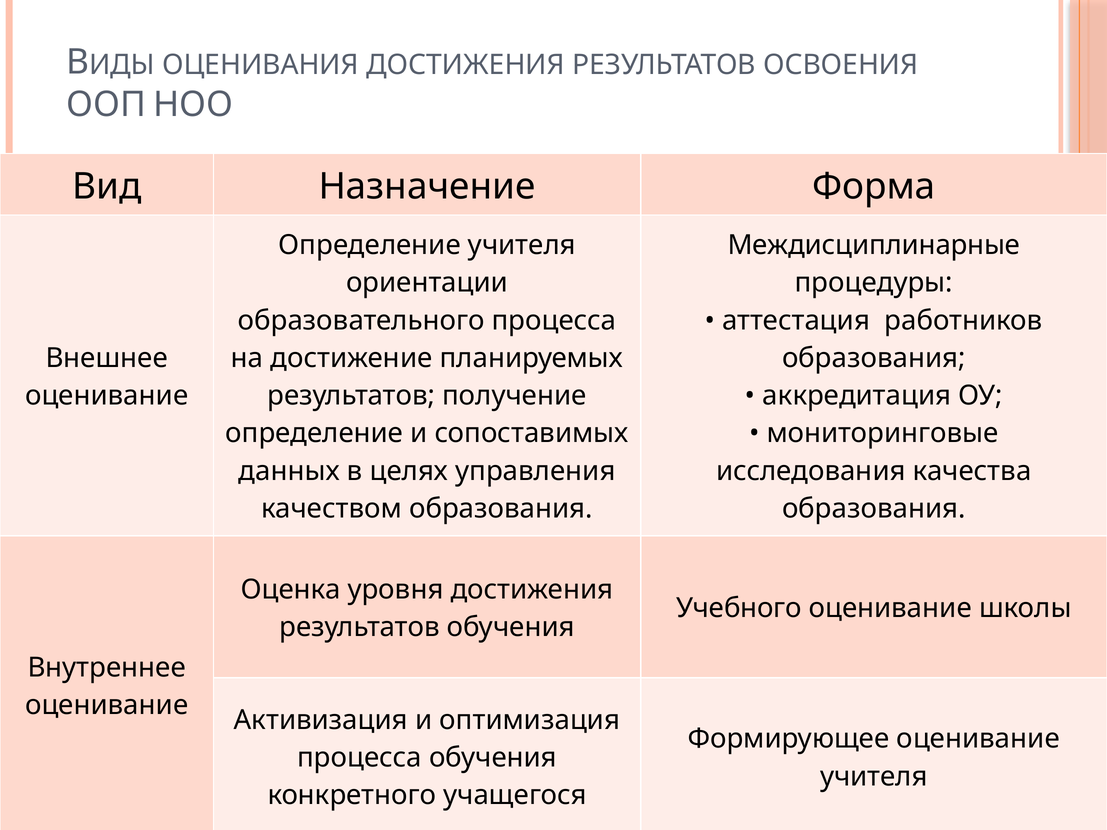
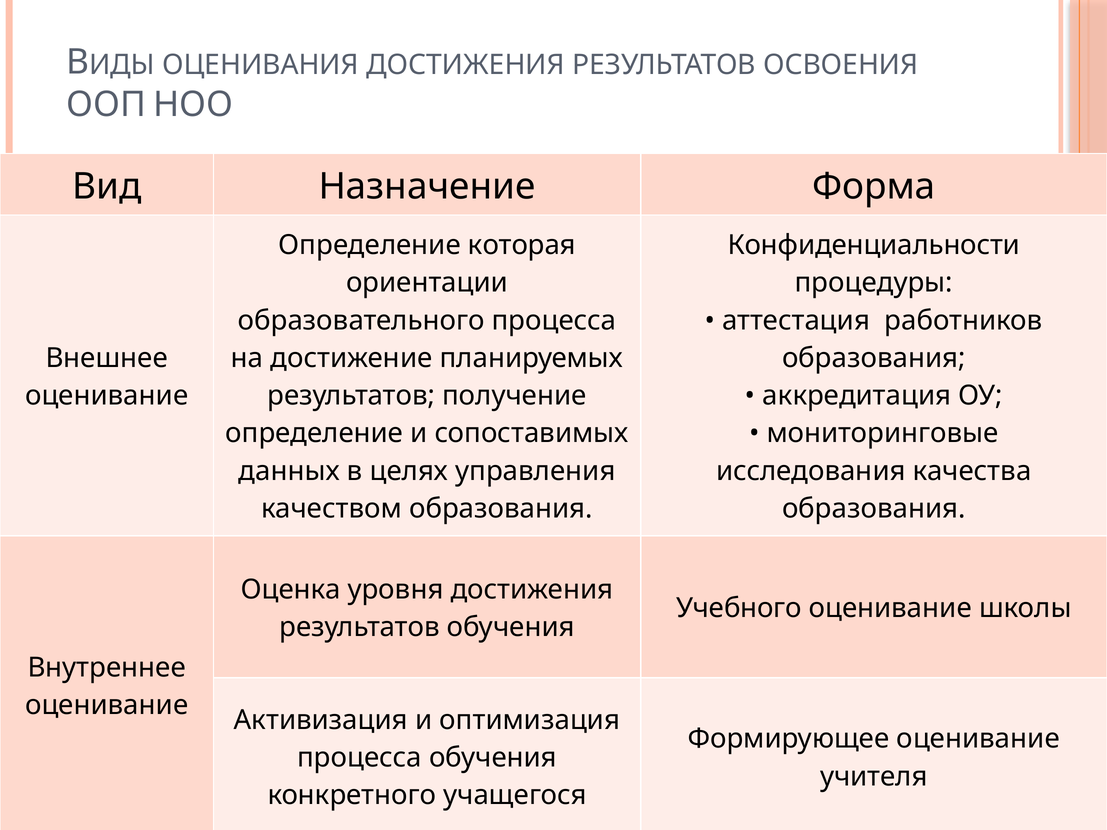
Определение учителя: учителя -> которая (522, 245)
Междисциплинарные: Междисциплинарные -> Конфиденциальности (874, 245)
